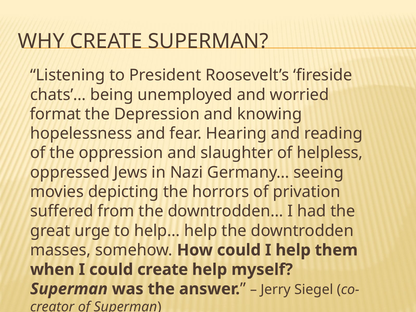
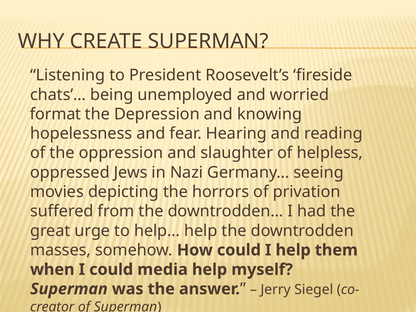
could create: create -> media (163, 270)
